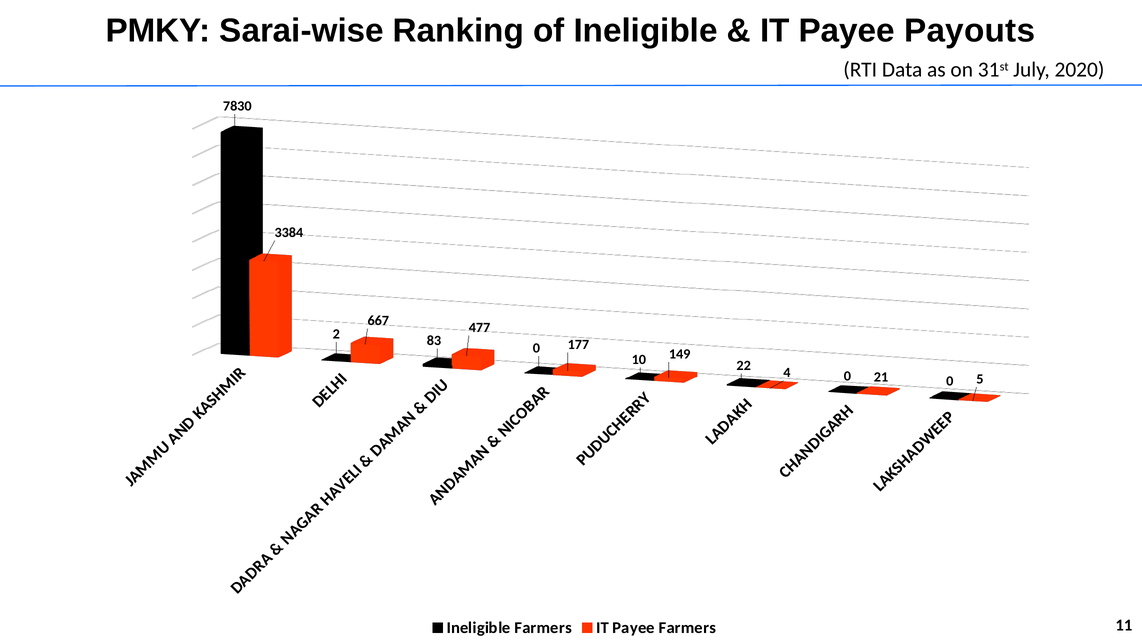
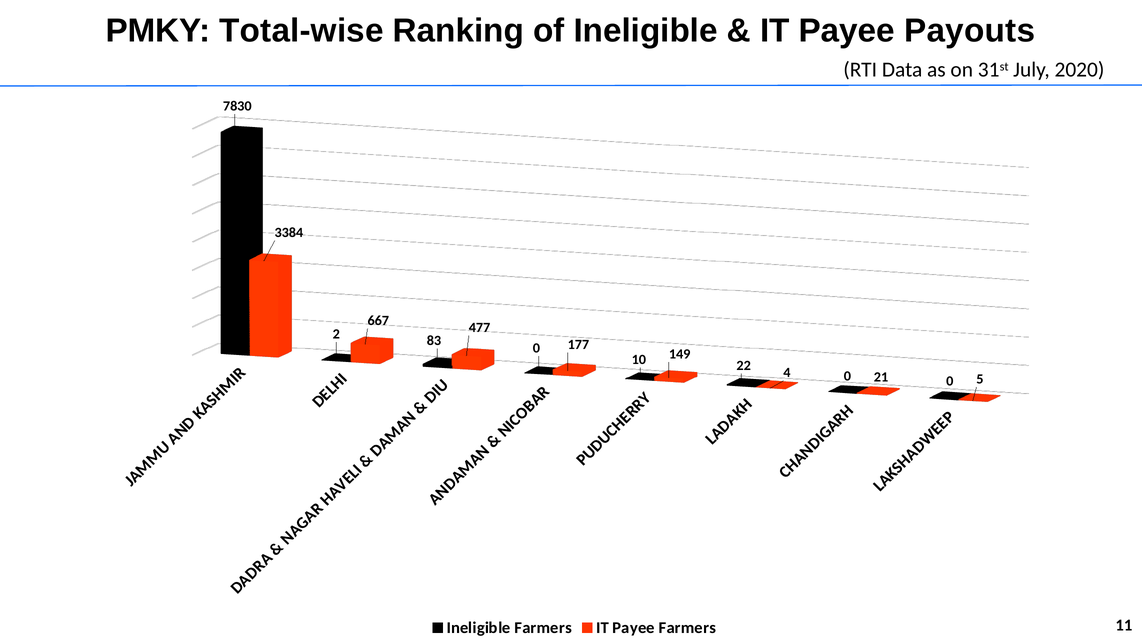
Sarai-wise: Sarai-wise -> Total-wise (302, 31)
